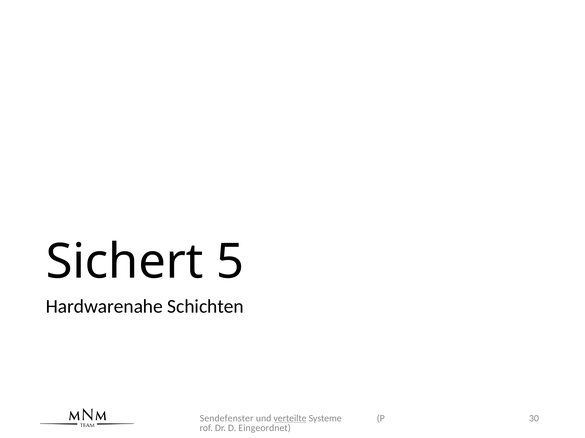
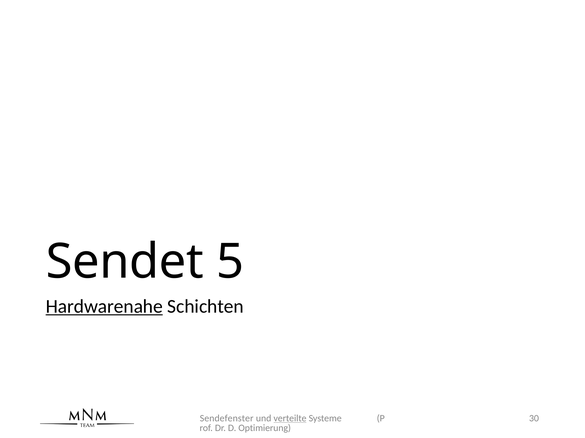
Sichert: Sichert -> Sendet (125, 262)
Hardwarenahe underline: none -> present (104, 307)
Eingeordnet: Eingeordnet -> Optimierung (265, 429)
